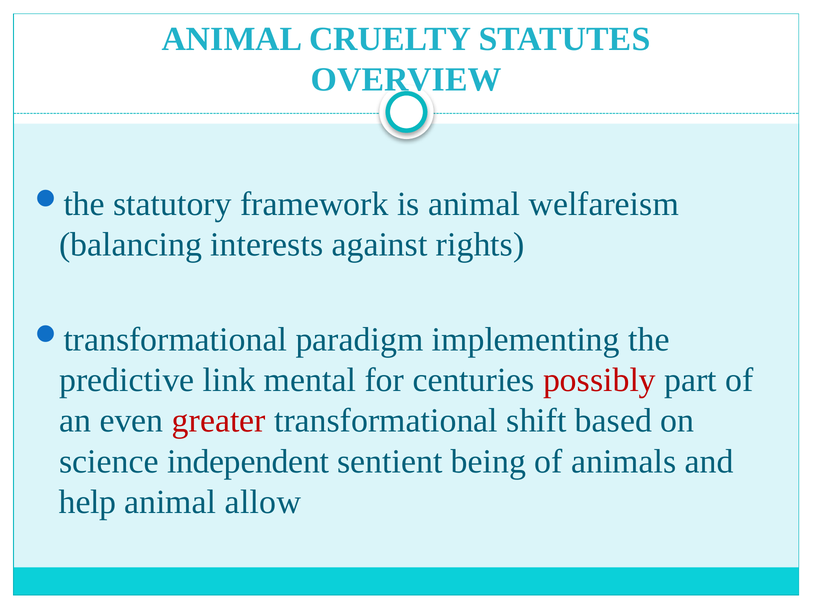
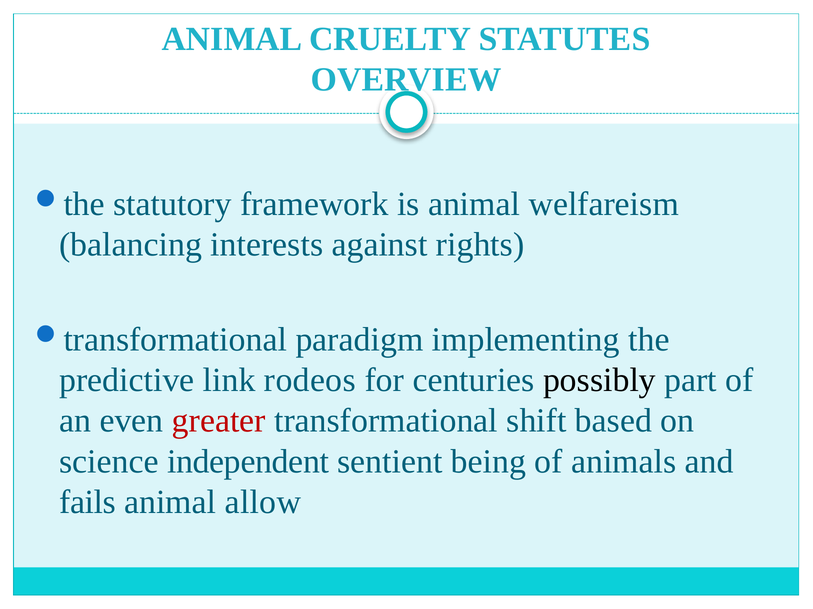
mental: mental -> rodeos (310, 381)
possibly colour: red -> black (599, 381)
help: help -> fails (88, 503)
